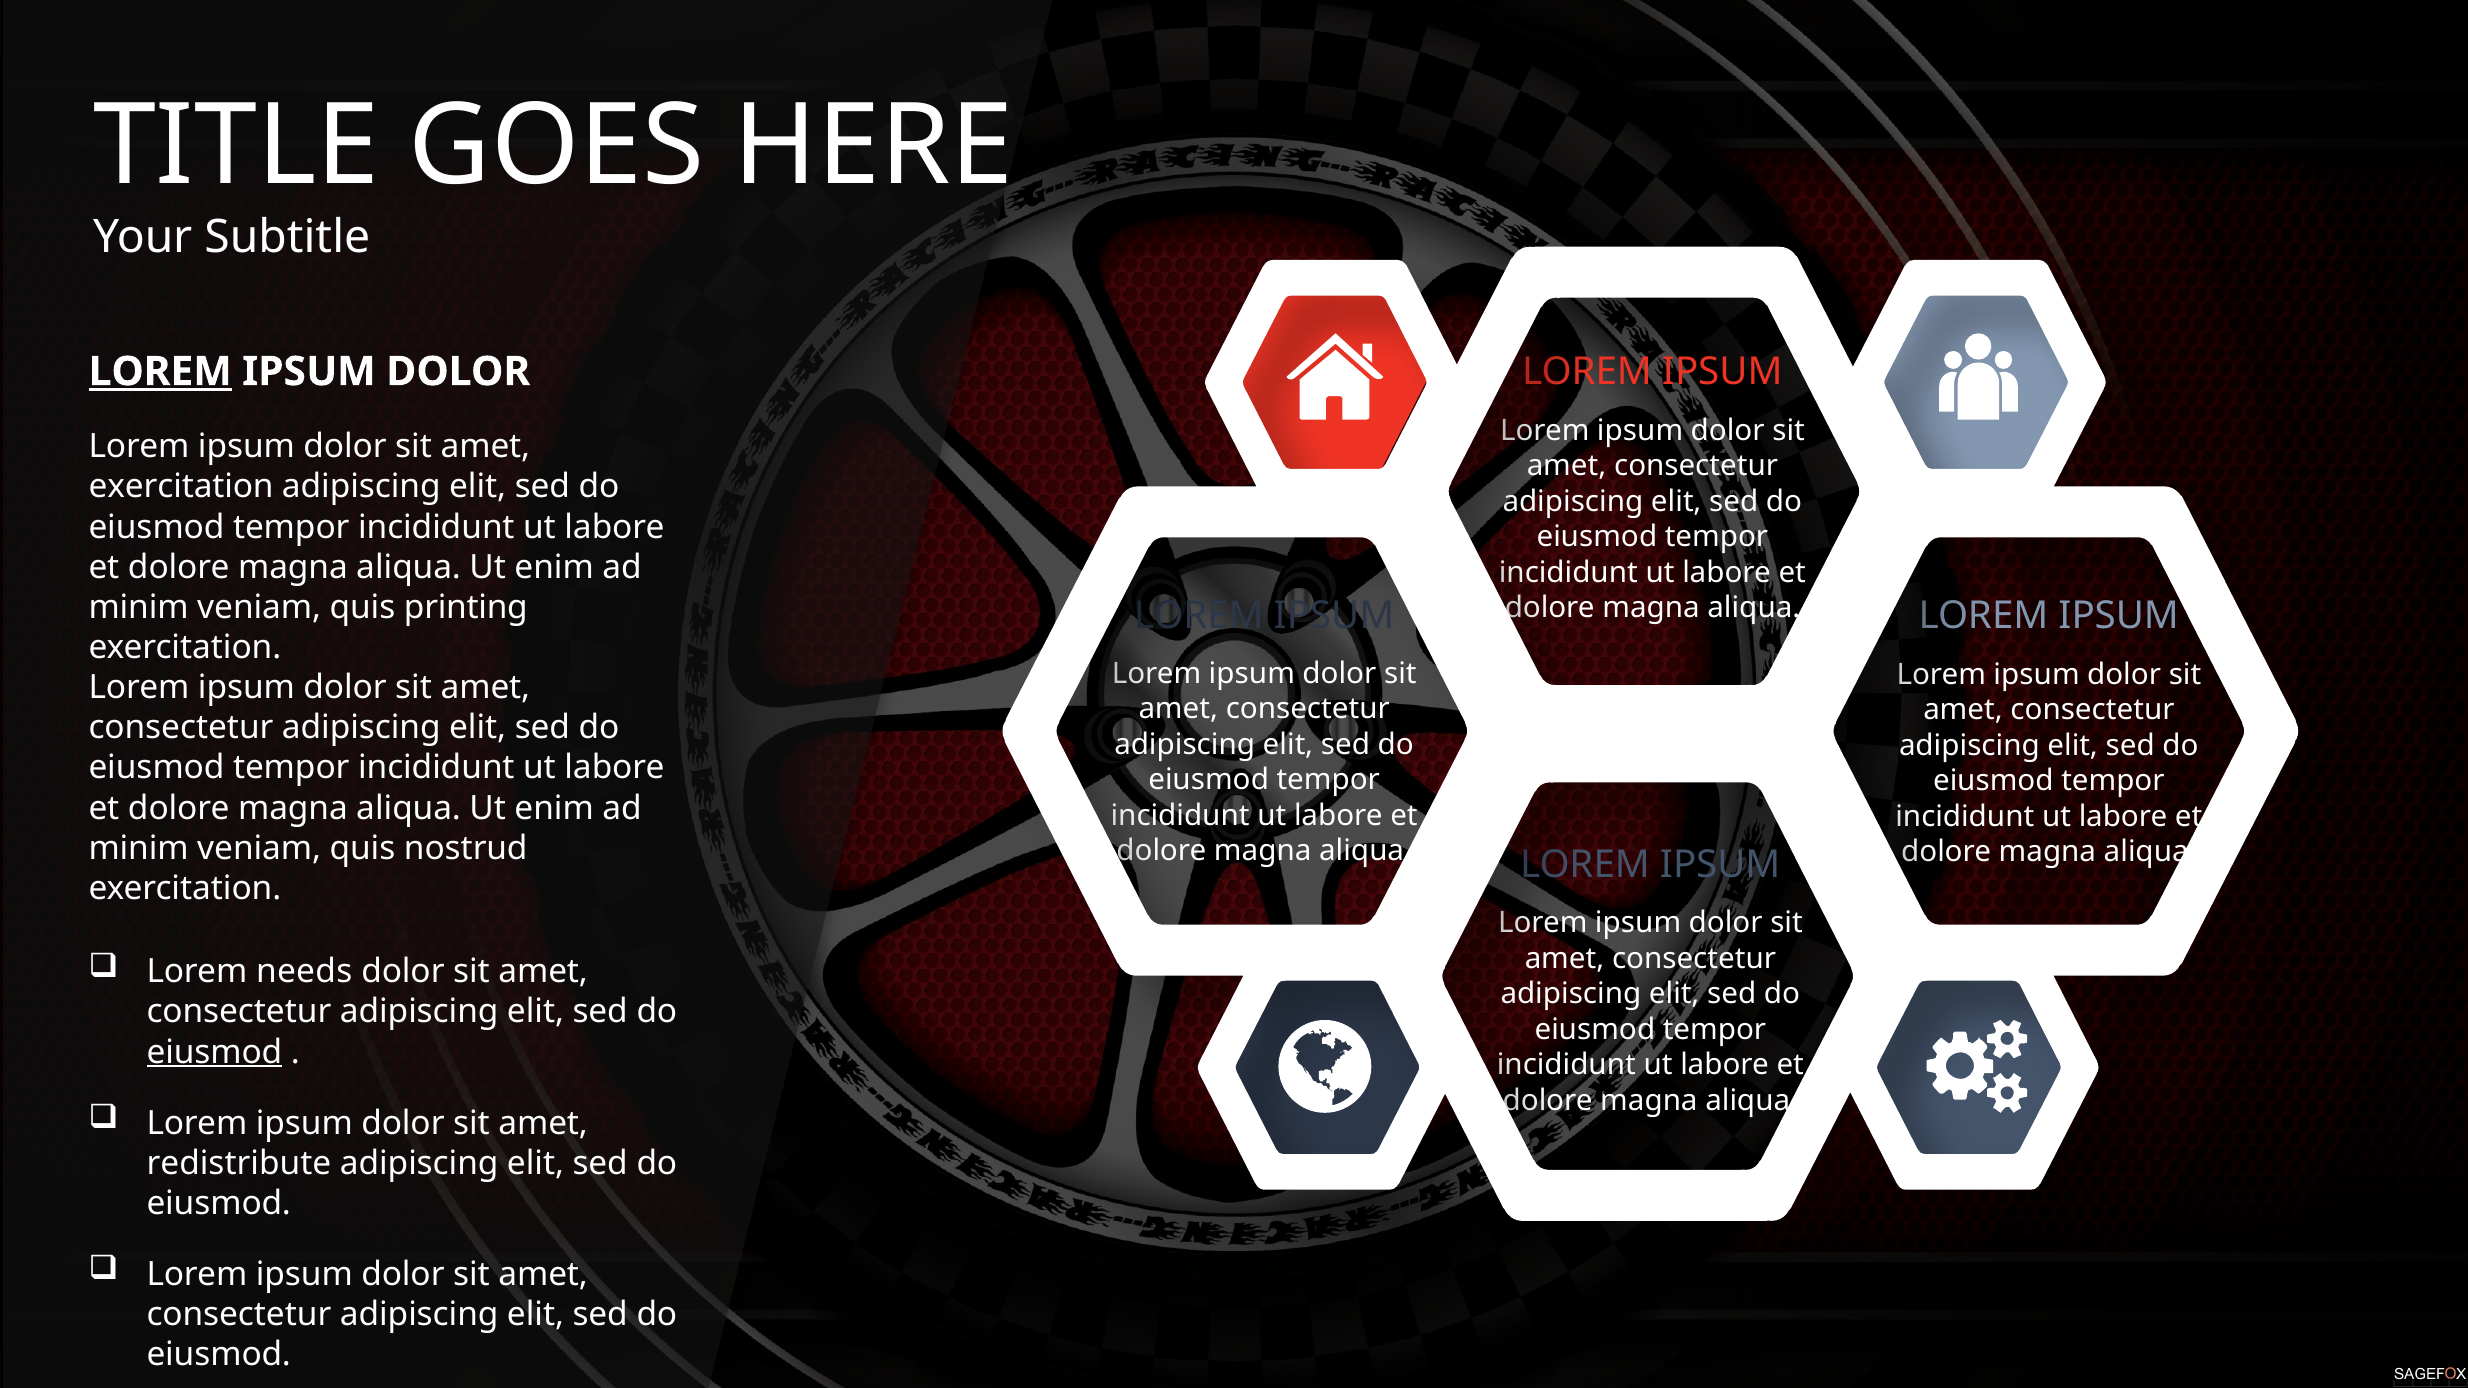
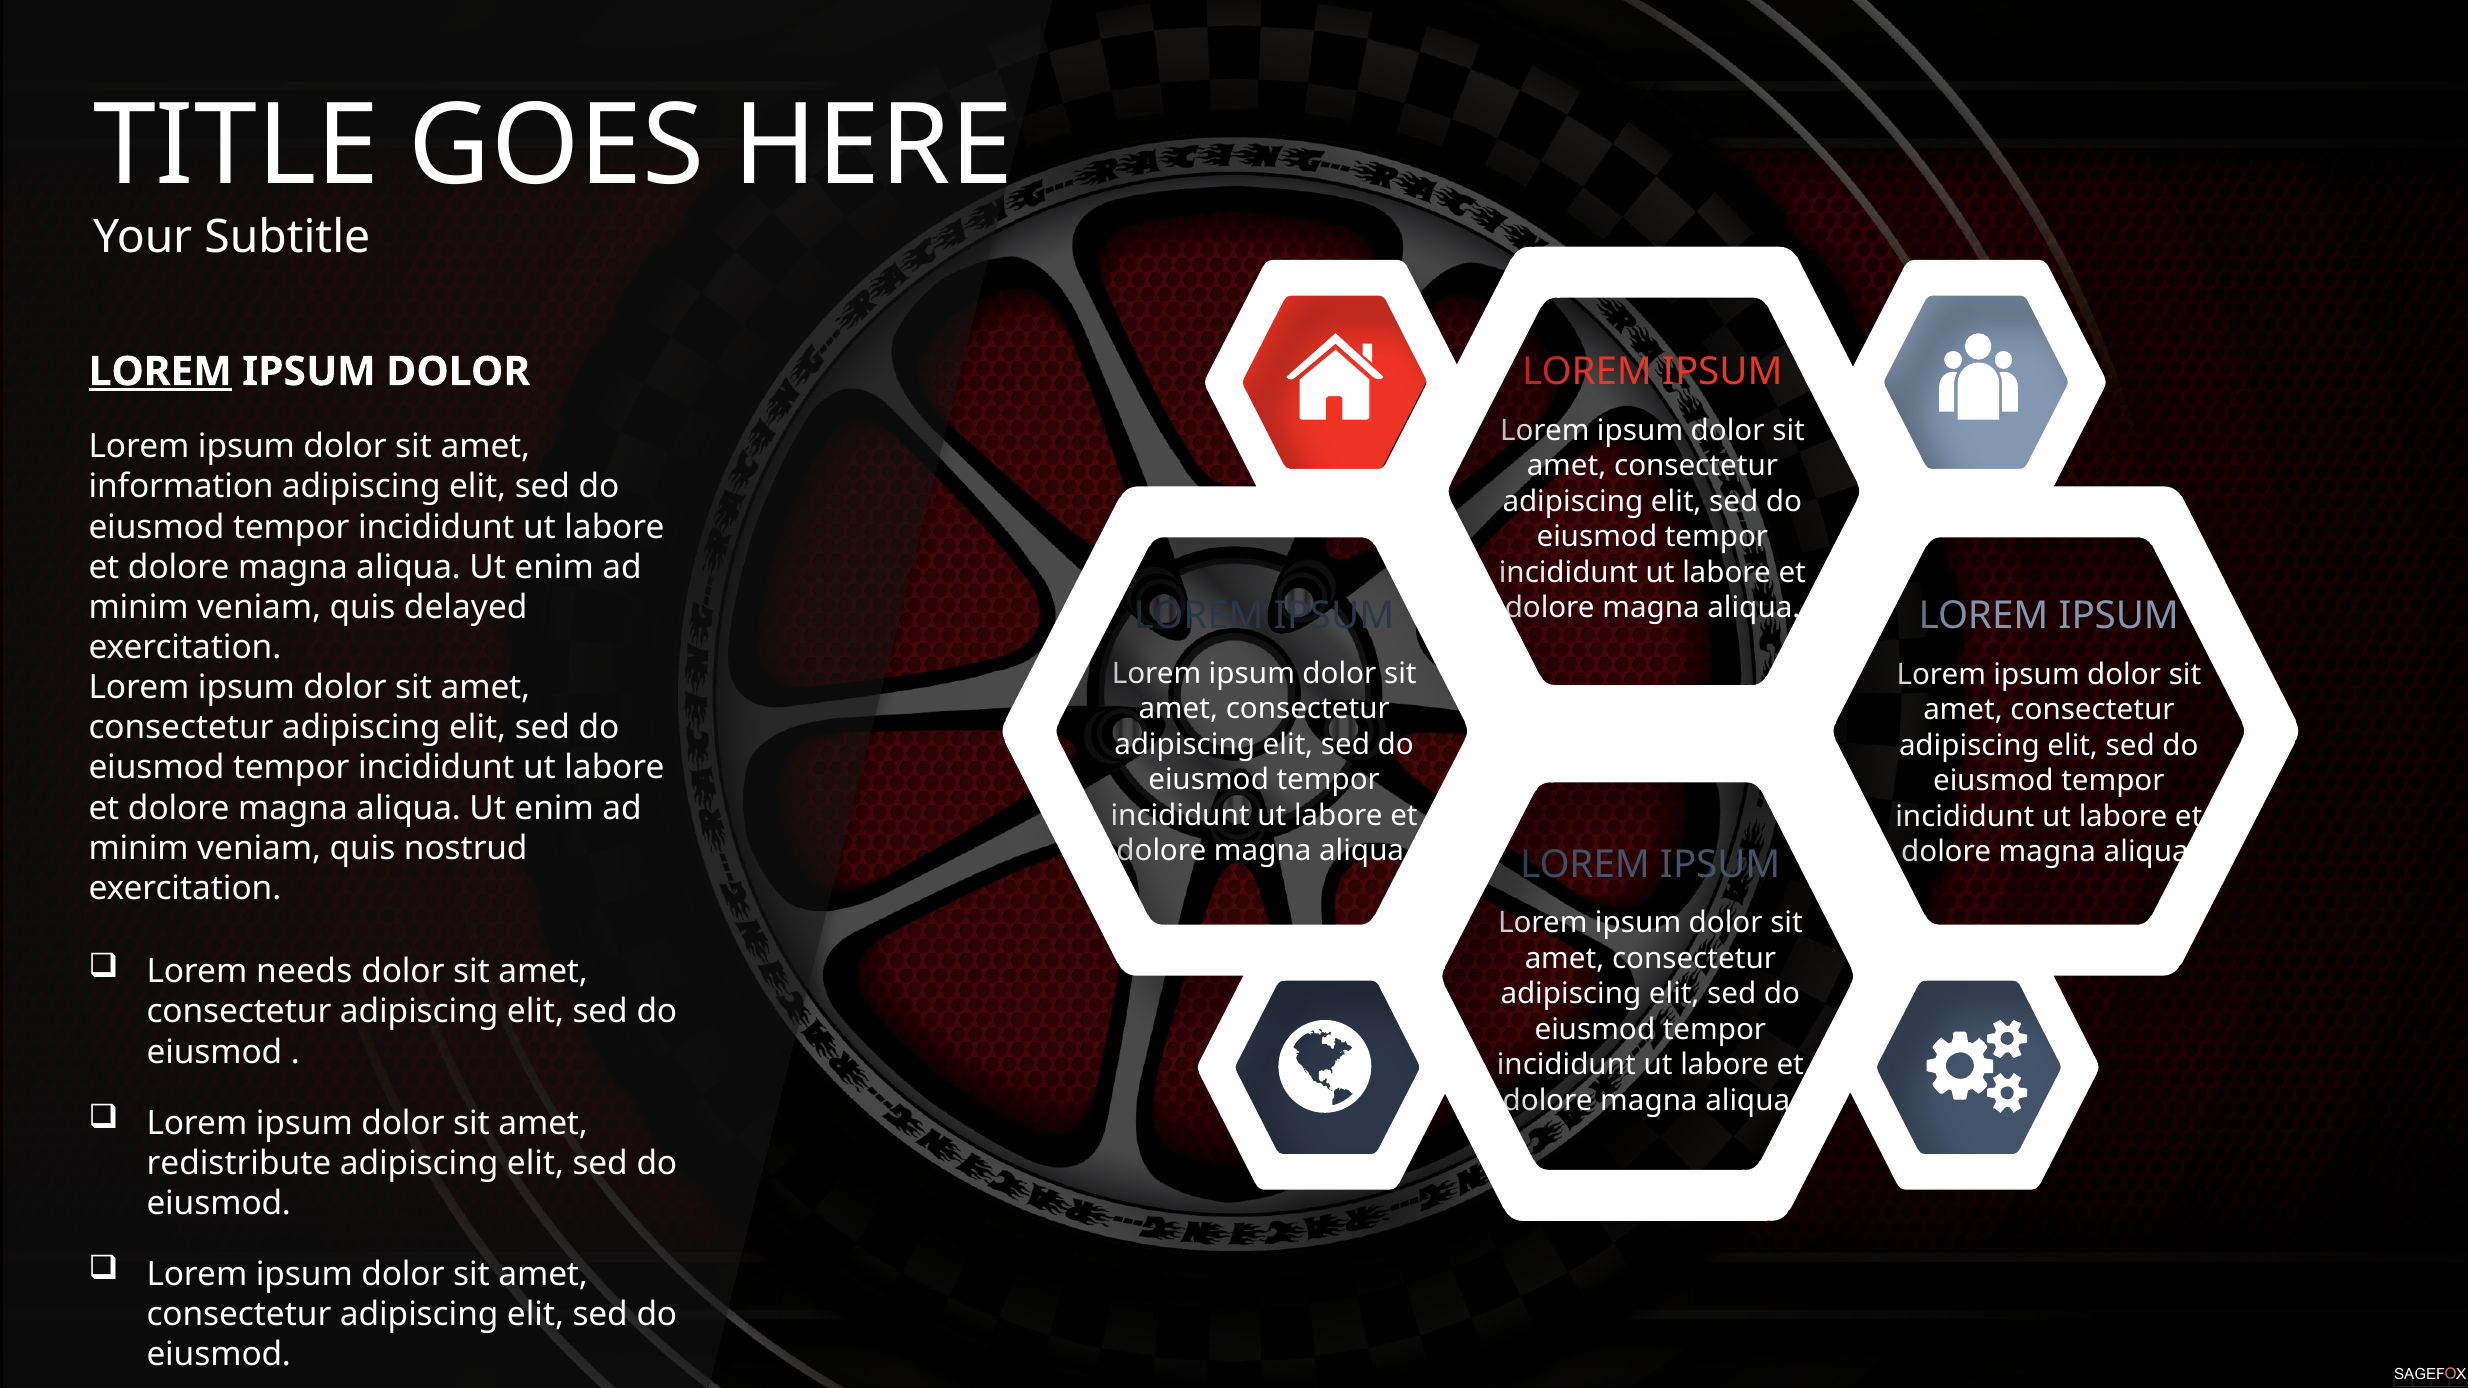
exercitation: exercitation -> information (181, 487)
printing: printing -> delayed (466, 607)
eiusmod underline: present -> none (214, 1052)
